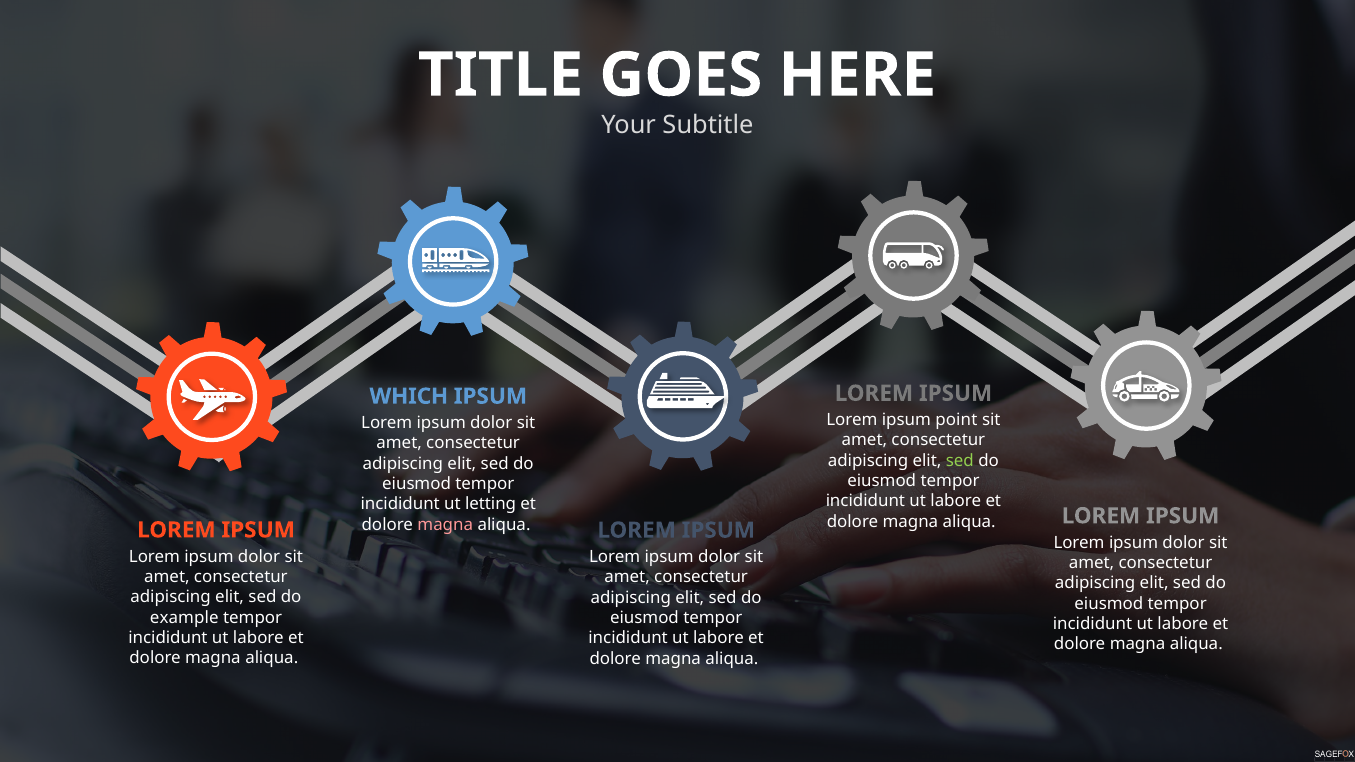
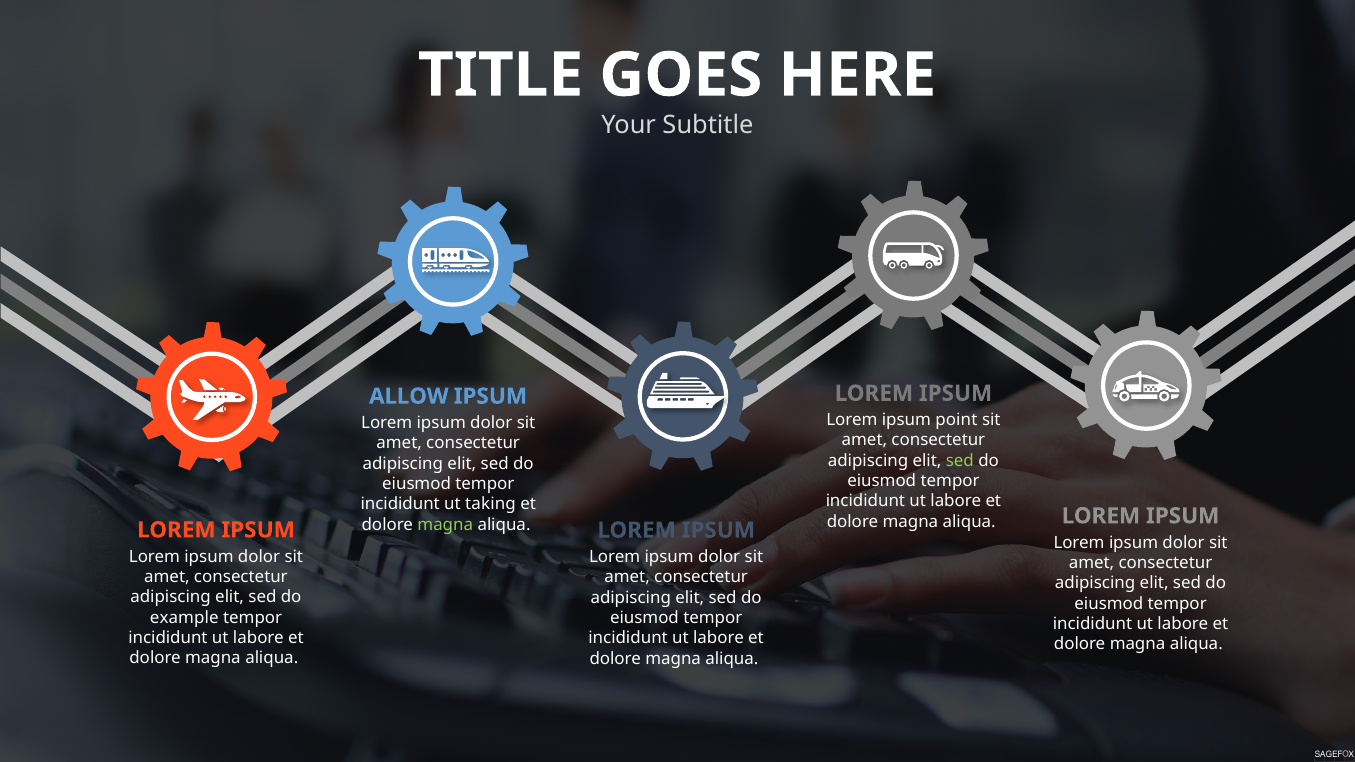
WHICH: WHICH -> ALLOW (409, 396)
letting: letting -> taking (490, 504)
magna colour: pink -> light green (445, 525)
